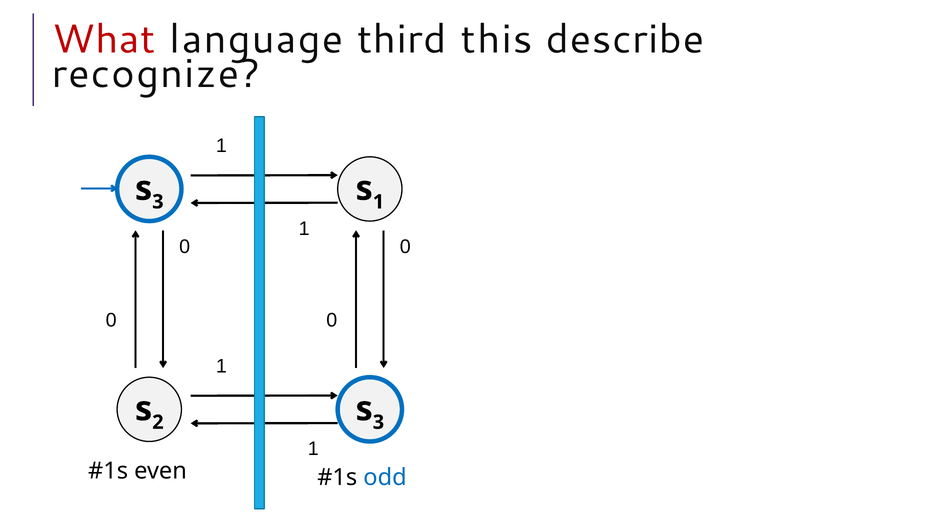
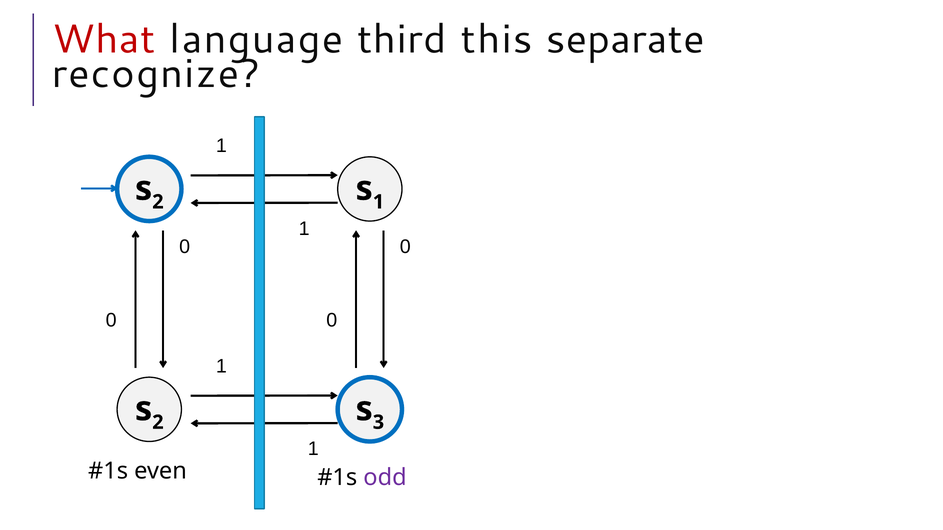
describe: describe -> separate (625, 39)
3: 3 -> 2 (158, 202)
odd colour: blue -> purple (385, 478)
